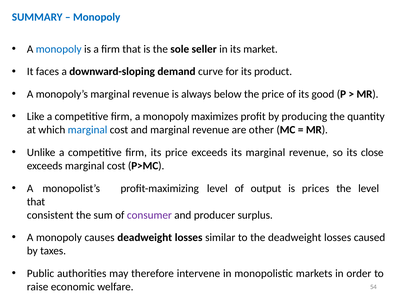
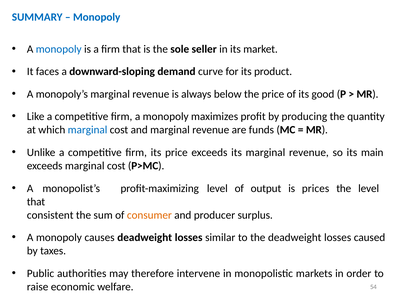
other: other -> funds (261, 130)
close: close -> main (372, 152)
consumer colour: purple -> orange (149, 215)
